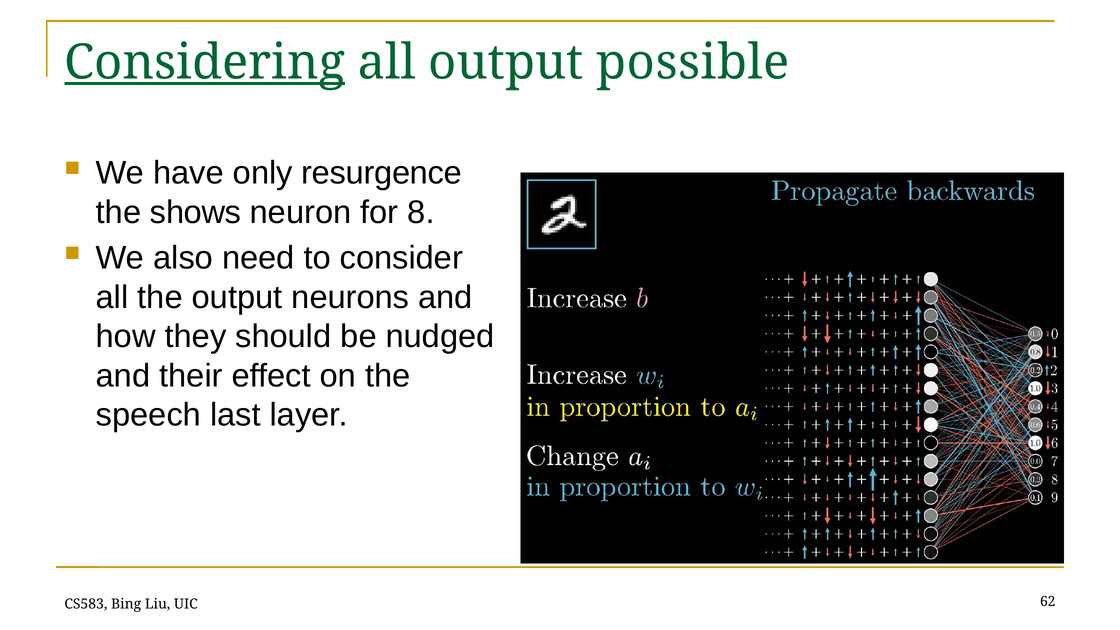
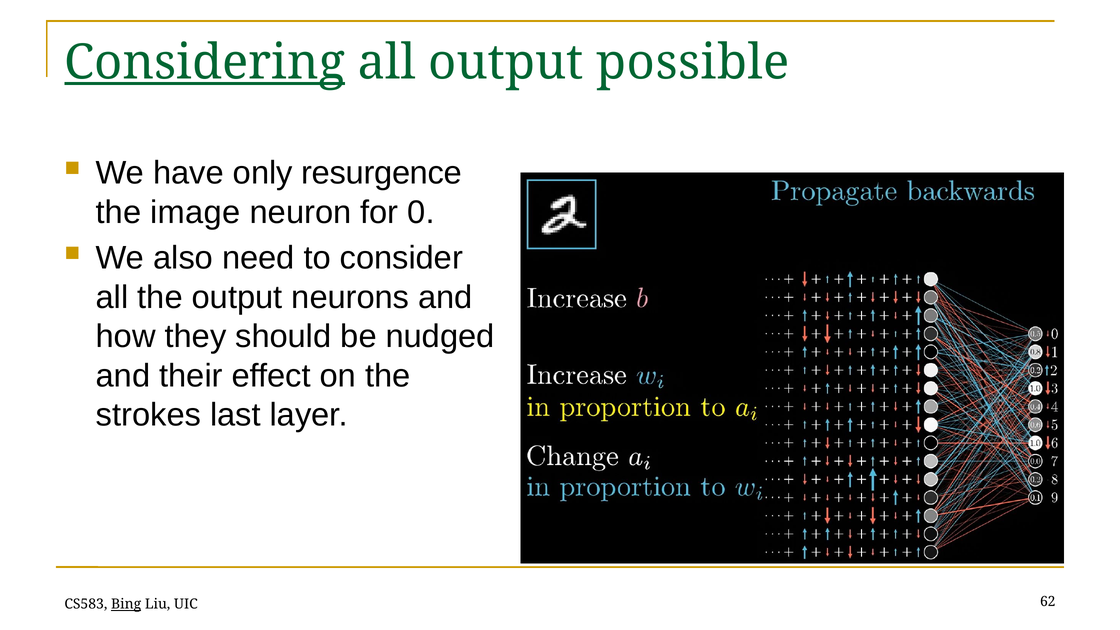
shows: shows -> image (195, 212)
8: 8 -> 0 (421, 212)
speech: speech -> strokes (148, 415)
Bing underline: none -> present (126, 604)
